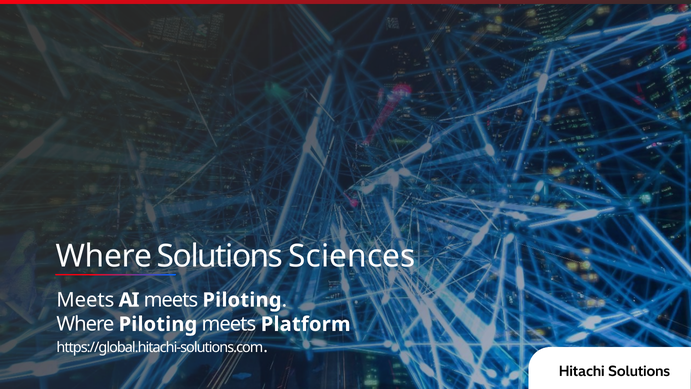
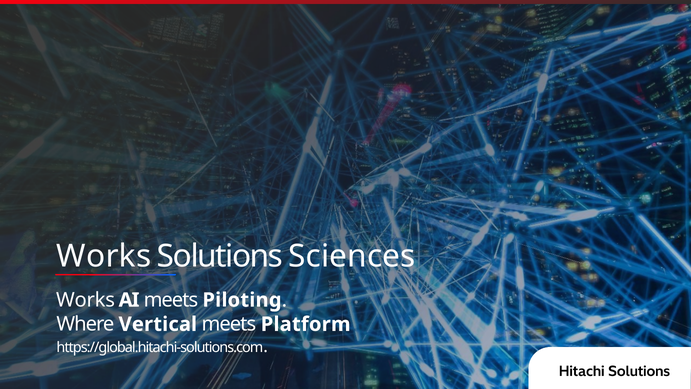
Where: Where -> Works (104, 256)
Meets: Meets -> Works (86, 300)
Where Piloting: Piloting -> Vertical (158, 324)
